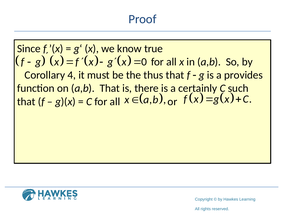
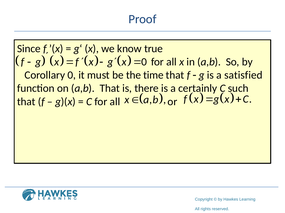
Corollary 4: 4 -> 0 (72, 75)
thus: thus -> time (153, 75)
provides: provides -> satisfied (243, 75)
